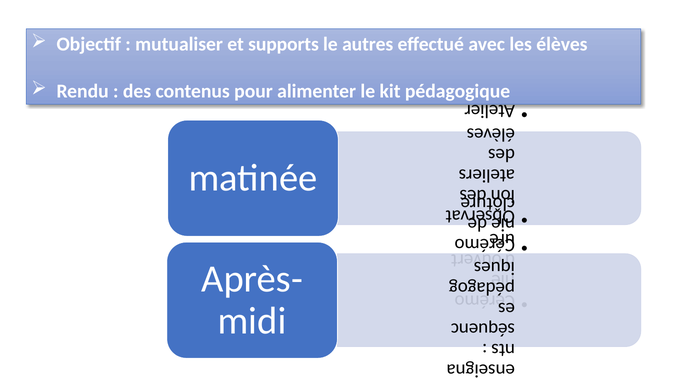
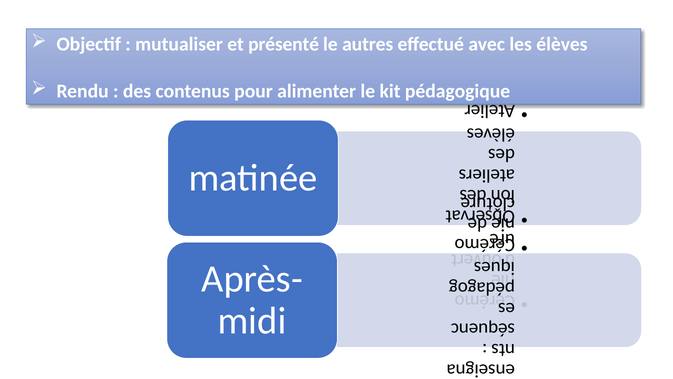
supports: supports -> présenté (284, 44)
